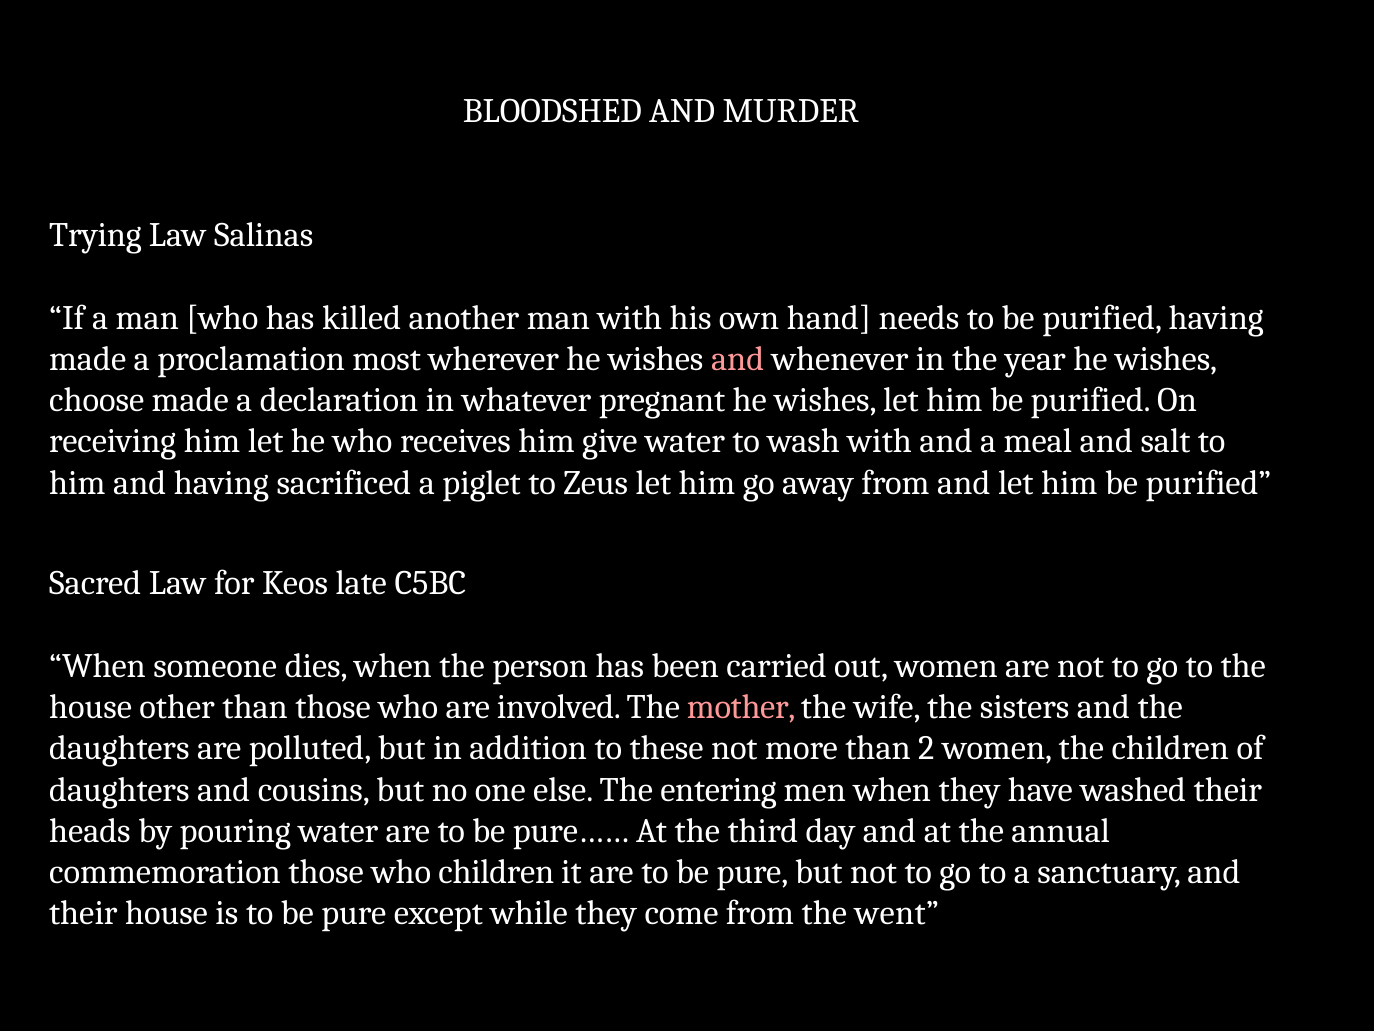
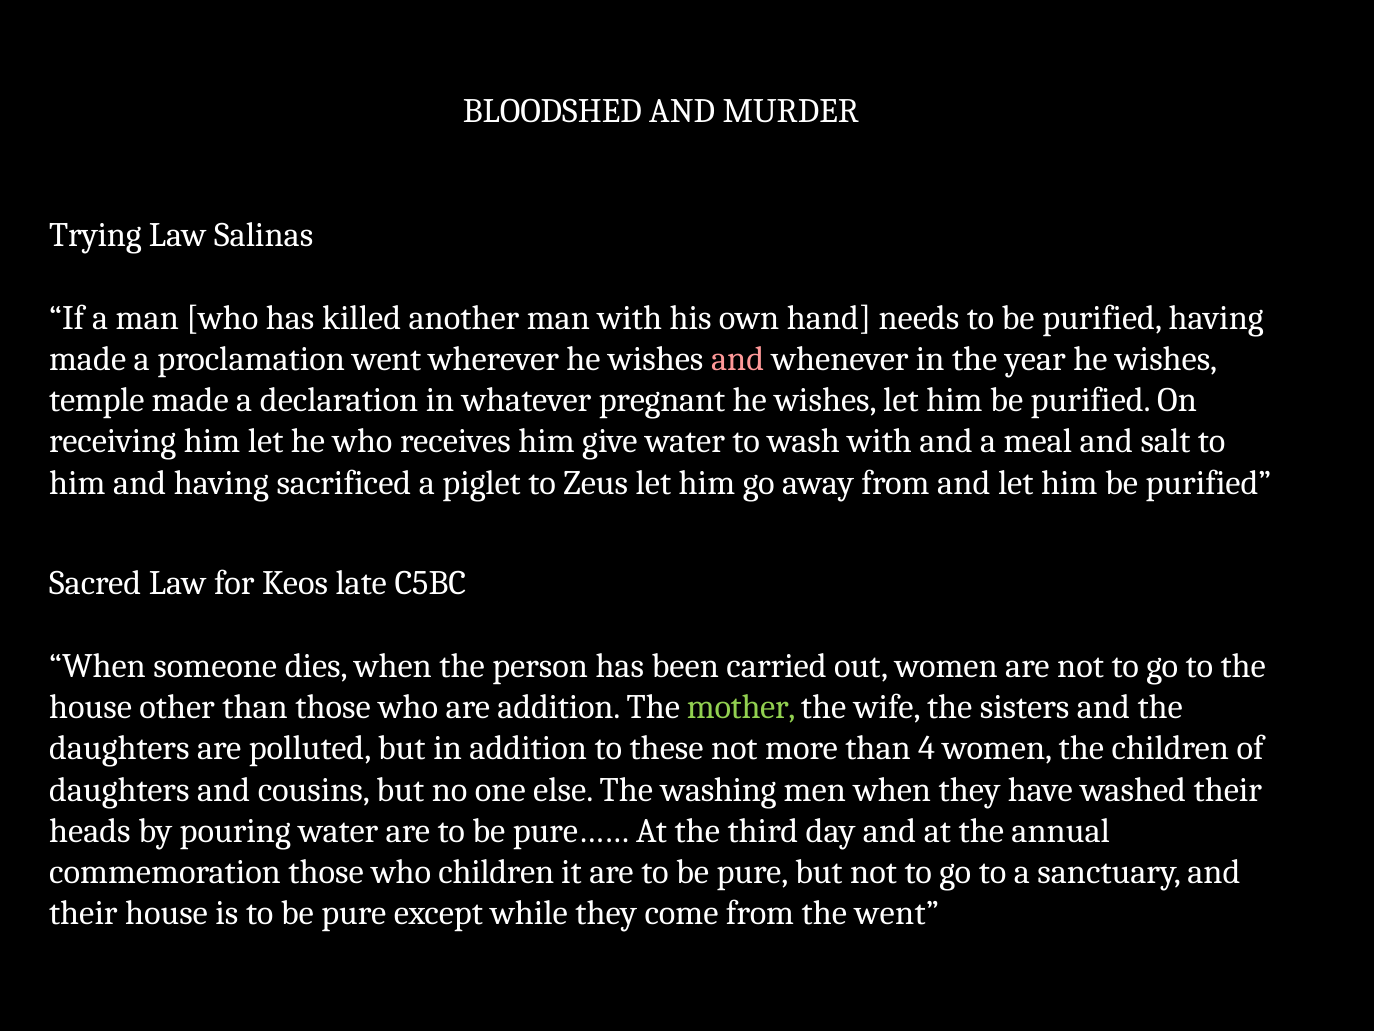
proclamation most: most -> went (387, 359)
choose: choose -> temple (97, 400)
are involved: involved -> addition (559, 707)
mother colour: pink -> light green (741, 707)
2: 2 -> 4 (927, 748)
entering: entering -> washing (719, 789)
